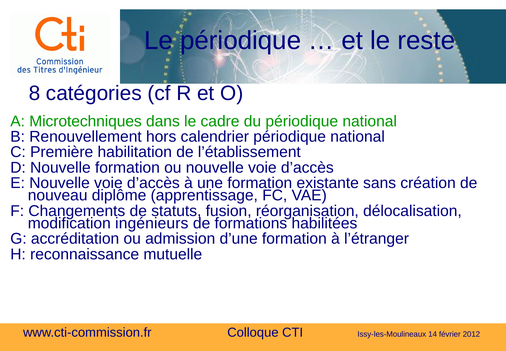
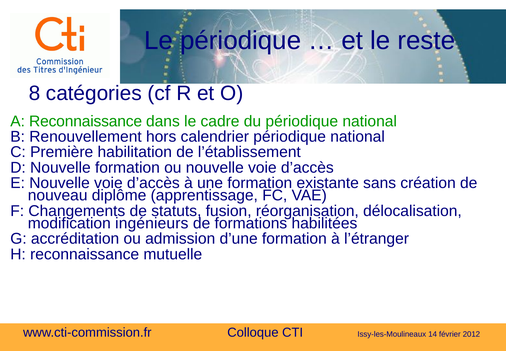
A Microtechniques: Microtechniques -> Reconnaissance (86, 121)
